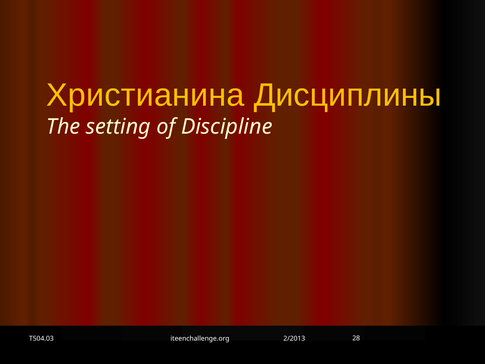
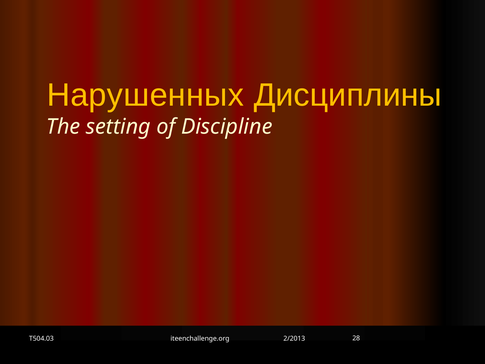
Христианина: Христианина -> Нарушенных (145, 95)
